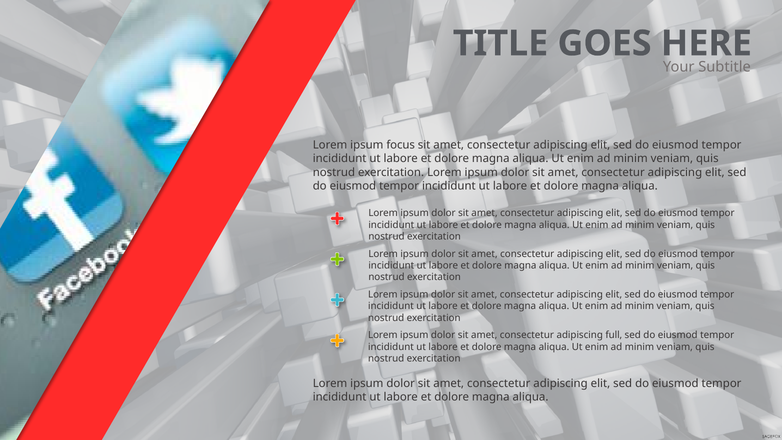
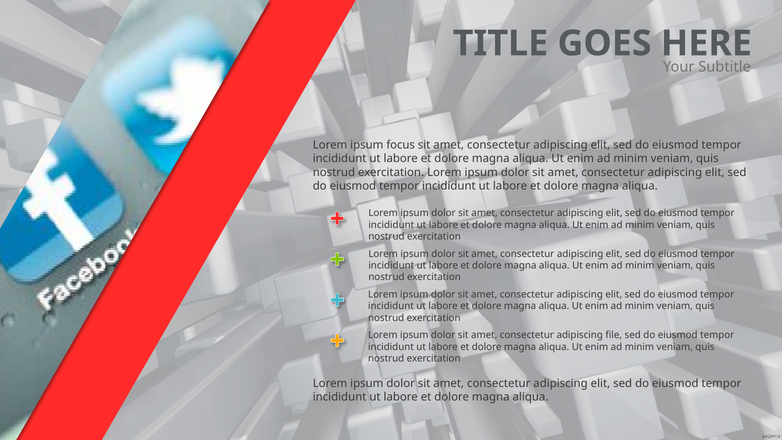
full: full -> file (614, 335)
